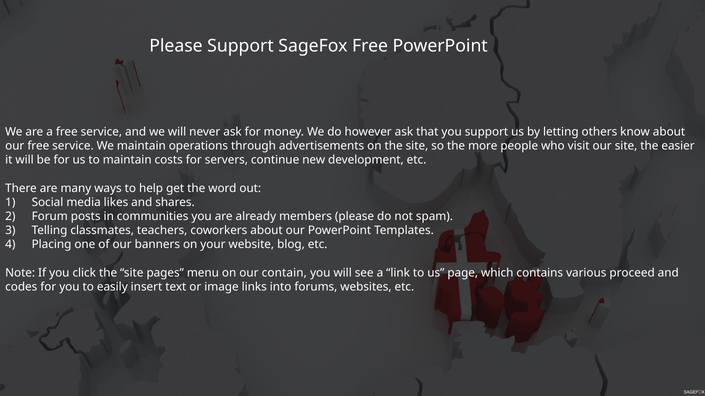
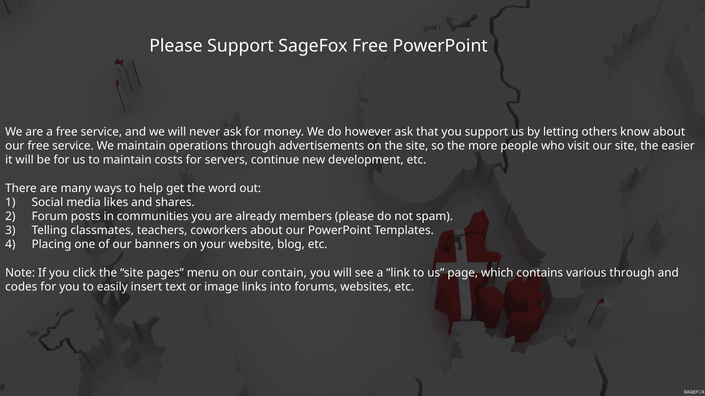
various proceed: proceed -> through (632, 273)
